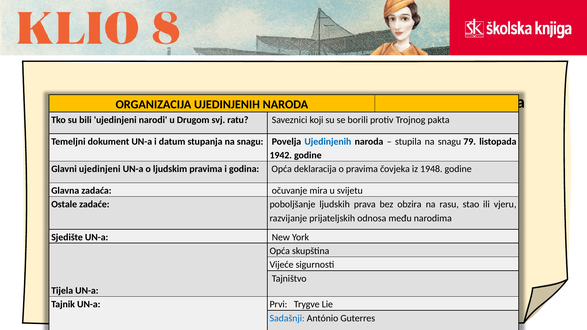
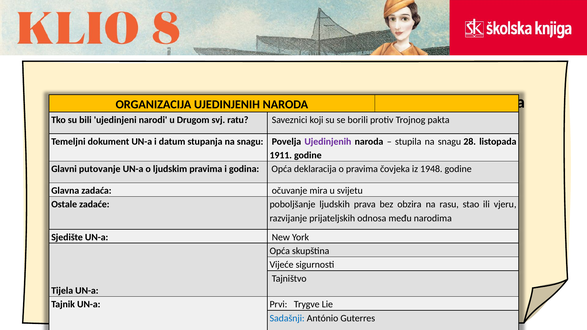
Ujedinjenih colour: blue -> purple (328, 142)
79: 79 -> 28 (470, 142)
1942: 1942 -> 1911 (281, 155)
Glavni ujedinjeni: ujedinjeni -> putovanje (100, 169)
